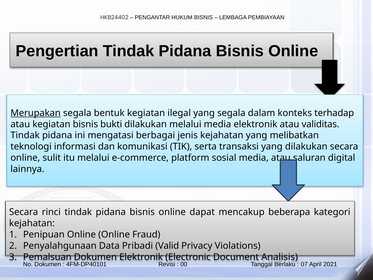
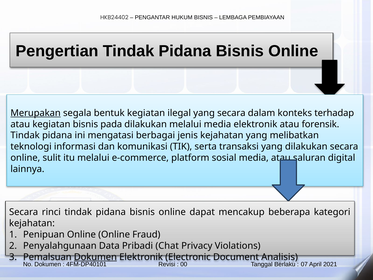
yang segala: segala -> secara (231, 113)
bukti: bukti -> pada (111, 124)
validitas: validitas -> forensik (320, 124)
Valid: Valid -> Chat (167, 246)
Dokumen underline: none -> present (95, 257)
